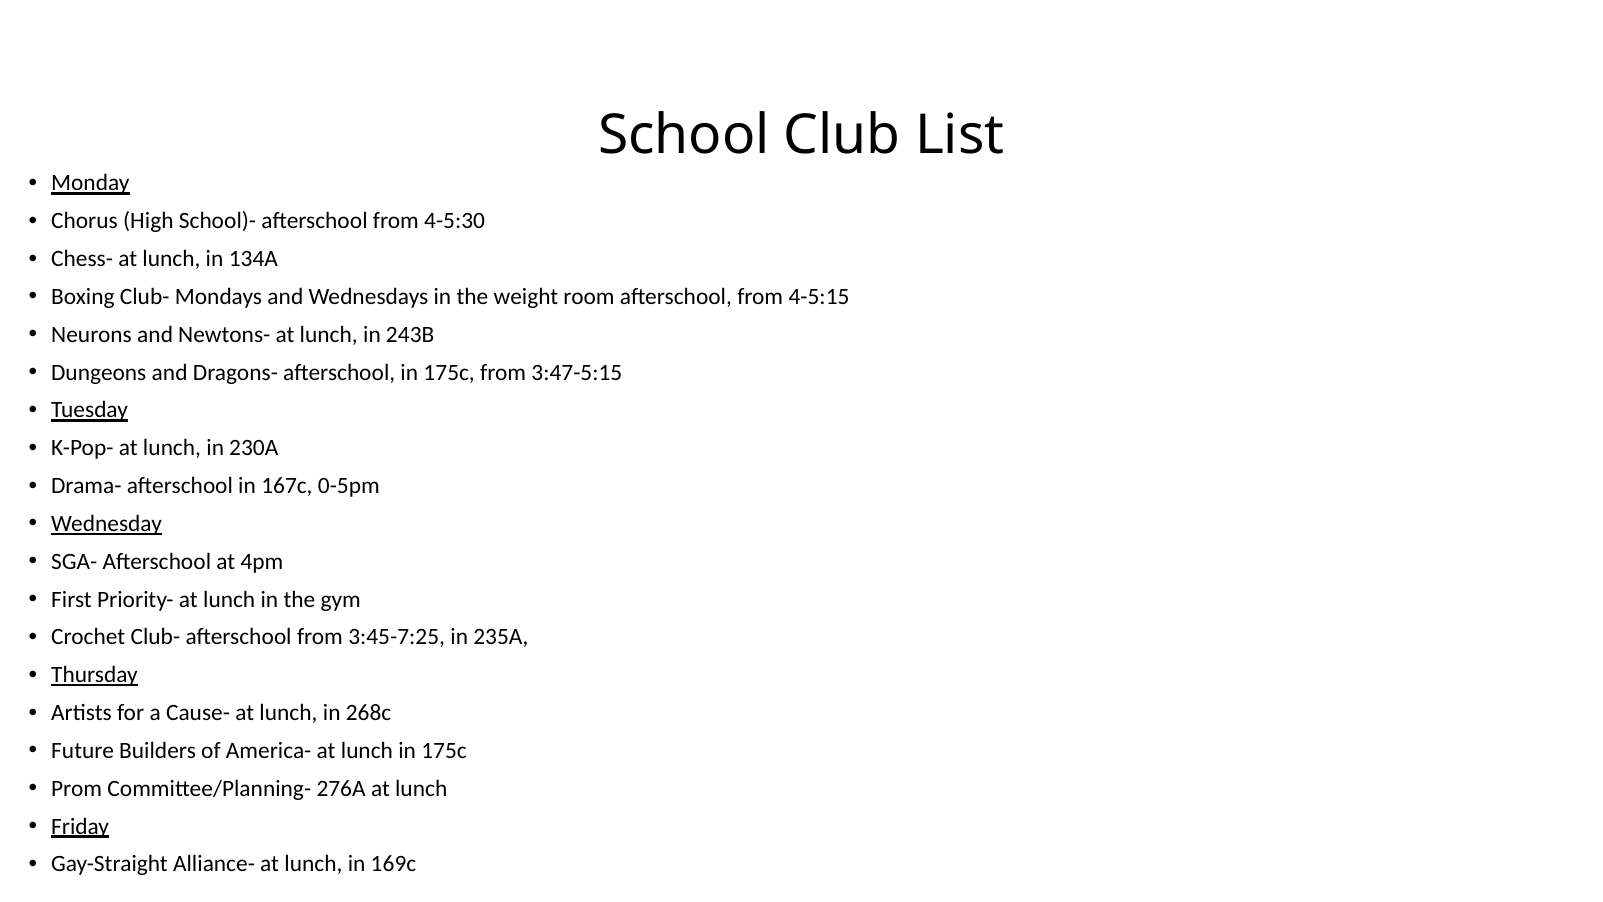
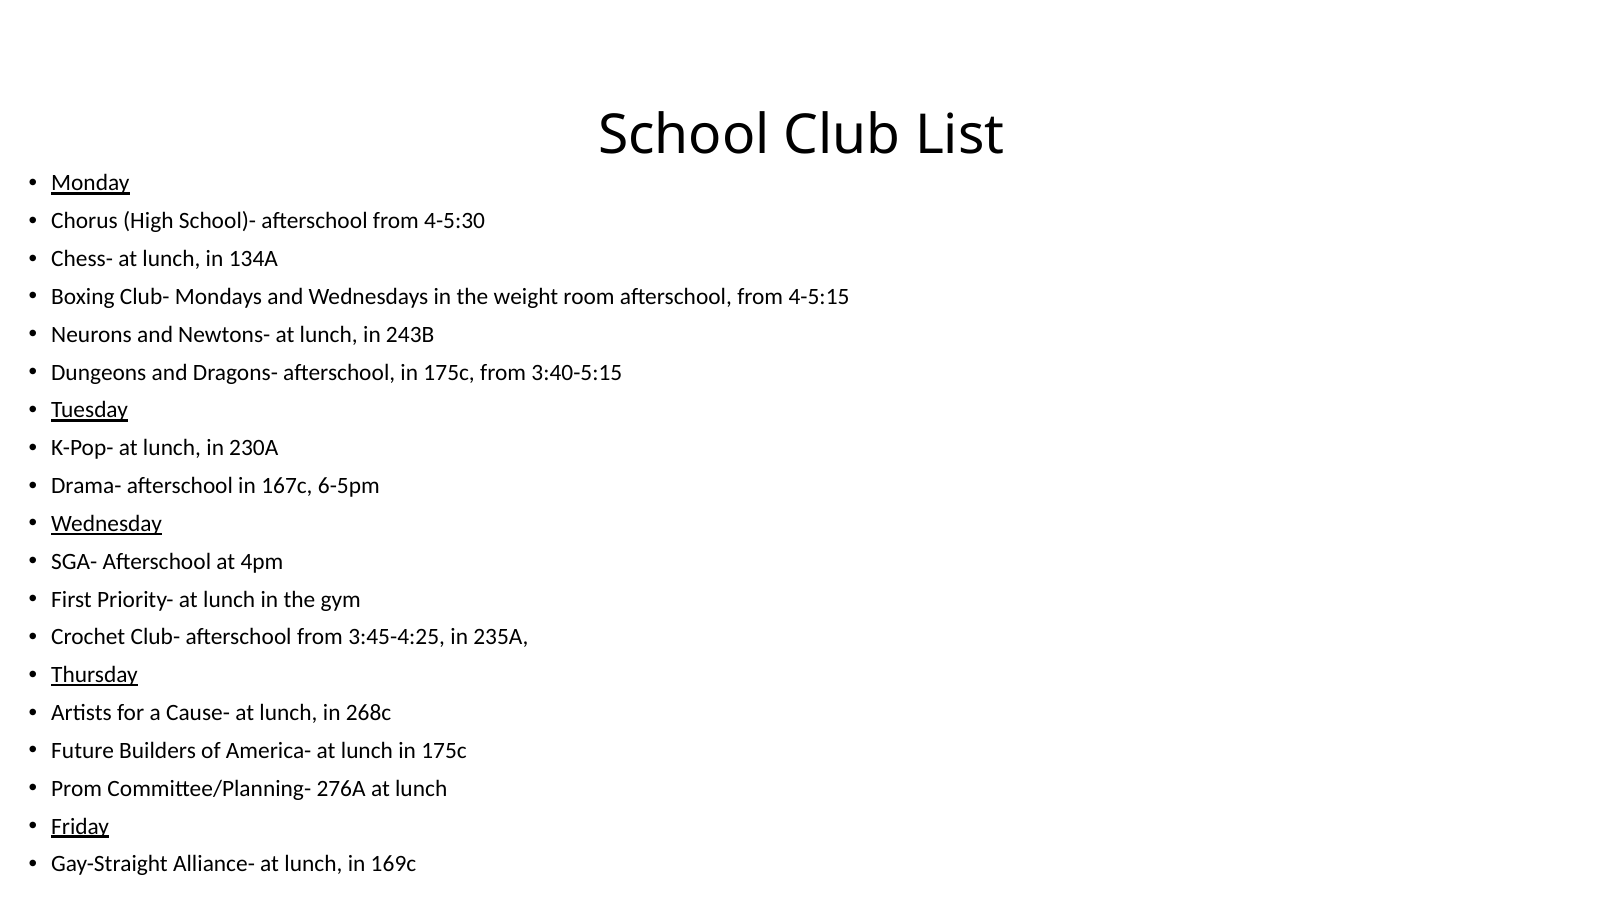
3:47-5:15: 3:47-5:15 -> 3:40-5:15 (577, 372)
0-5pm: 0-5pm -> 6-5pm (349, 486)
3:45-7:25: 3:45-7:25 -> 3:45-4:25 (397, 637)
